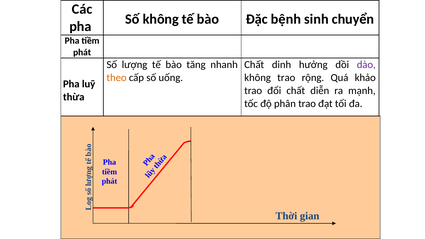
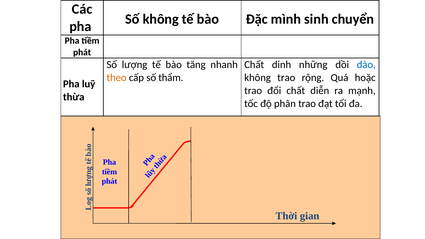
bệnh: bệnh -> mình (286, 19)
hưởng: hưởng -> những (313, 65)
dào colour: purple -> blue (366, 65)
uống: uống -> thẩm (171, 78)
khảo: khảo -> hoặc (365, 78)
